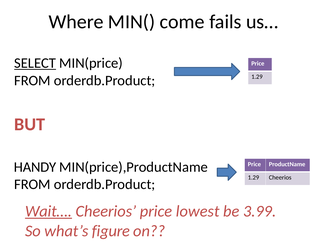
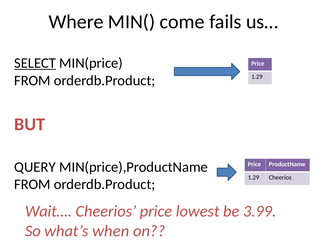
HANDY: HANDY -> QUERY (35, 167)
Wait… underline: present -> none (49, 211)
figure: figure -> when (111, 231)
